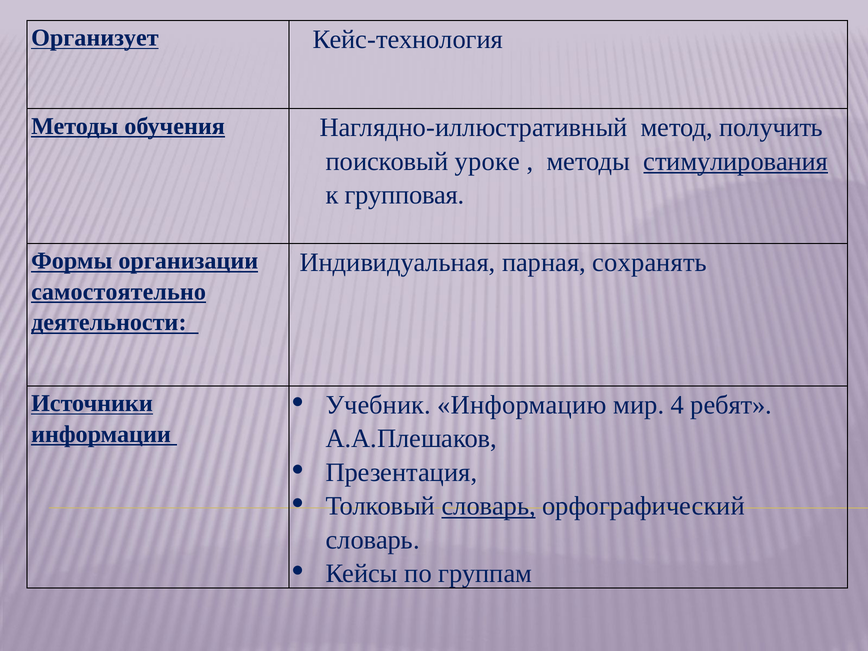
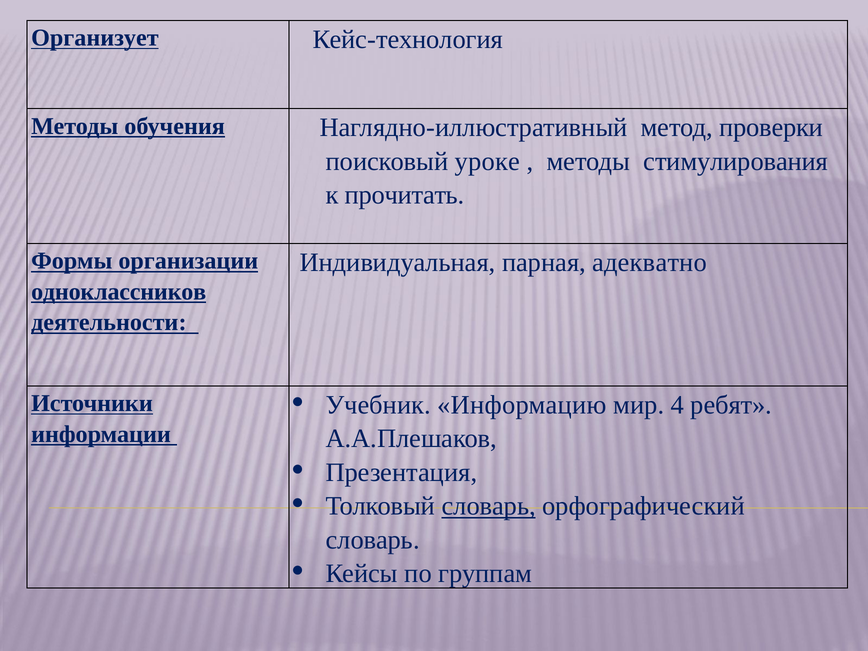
получить: получить -> проверки (771, 128)
стимулирования underline: present -> none (736, 161)
групповая: групповая -> прочитать (405, 195)
сохранять: сохранять -> адекватно (650, 263)
самостоятельно: самостоятельно -> одноклассников (119, 292)
